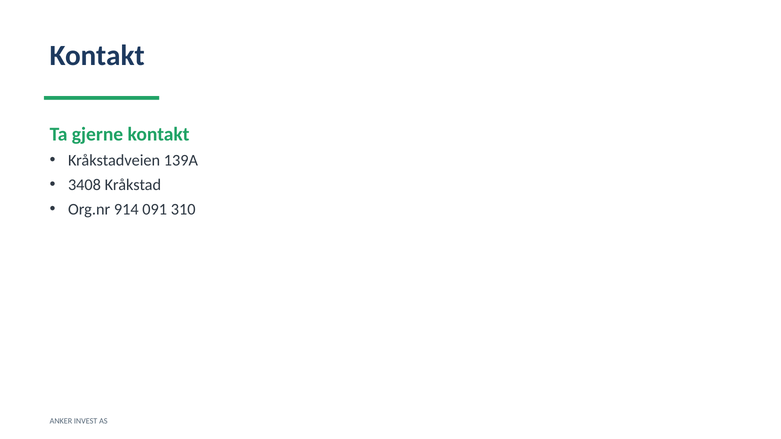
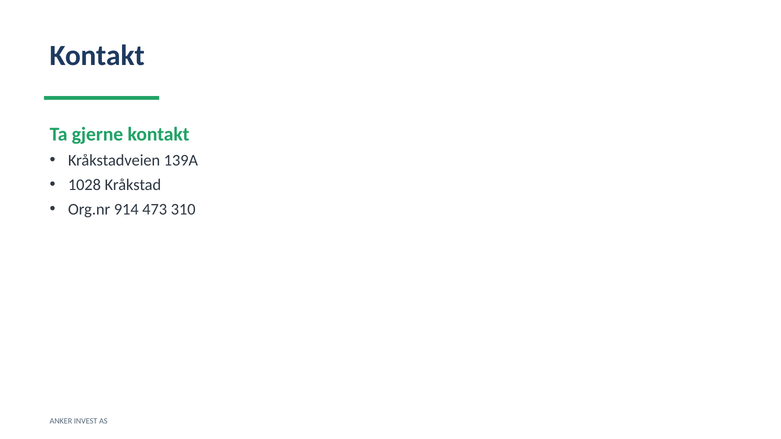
3408: 3408 -> 1028 (84, 185)
091: 091 -> 473 (155, 209)
